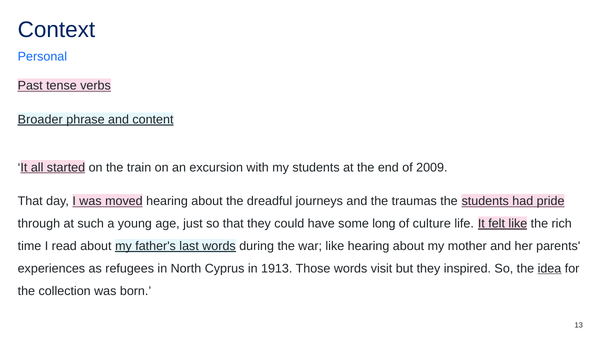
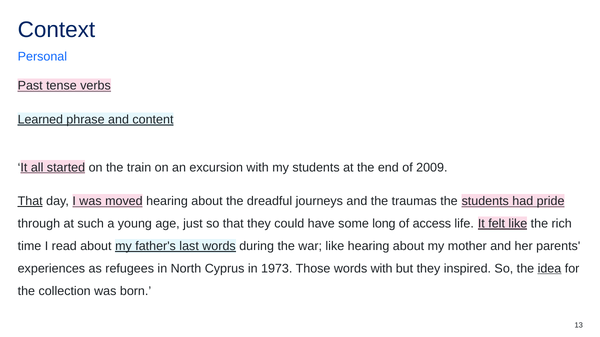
Broader: Broader -> Learned (40, 120)
That underline: none -> present (30, 201)
culture: culture -> access (432, 224)
1913: 1913 -> 1973 (277, 269)
words visit: visit -> with (382, 269)
